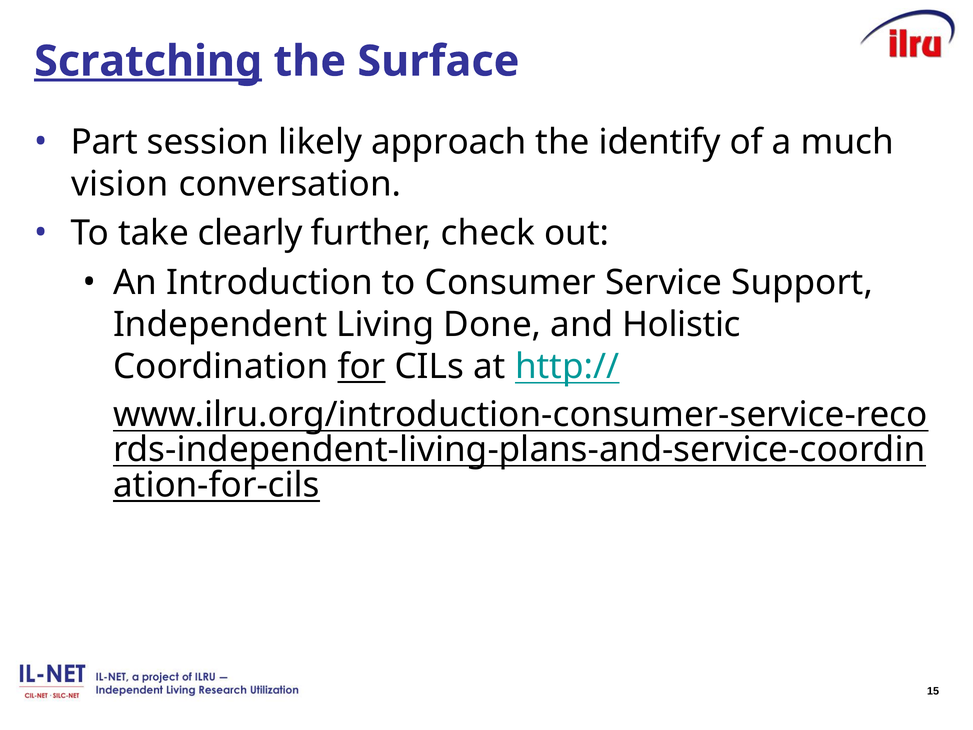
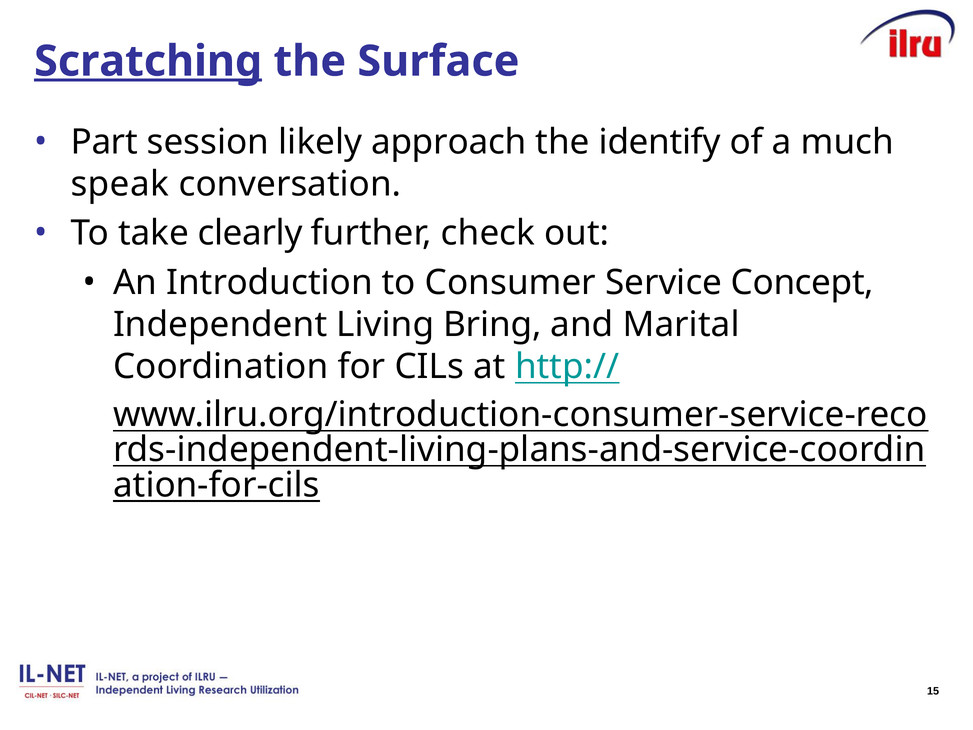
vision: vision -> speak (120, 184)
Support: Support -> Concept (802, 282)
Done: Done -> Bring (492, 324)
Holistic: Holistic -> Marital (681, 324)
for underline: present -> none (362, 367)
